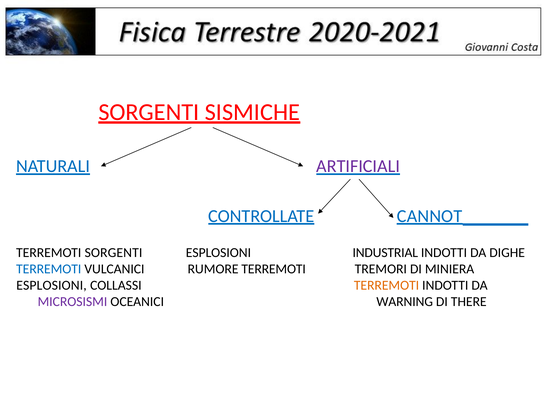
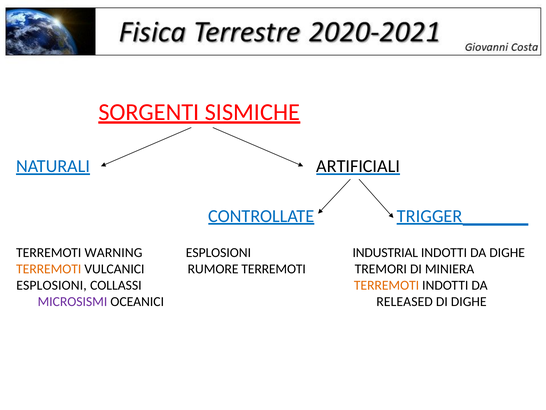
ARTIFICIALI colour: purple -> black (358, 166)
CANNOT: CANNOT -> TRIGGER (430, 216)
TERREMOTI SORGENTI: SORGENTI -> WARNING (113, 252)
TERREMOTI colour: blue -> orange (49, 269)
WARNING: WARNING -> RELEASED (405, 301)
DI THERE: THERE -> DIGHE (469, 301)
